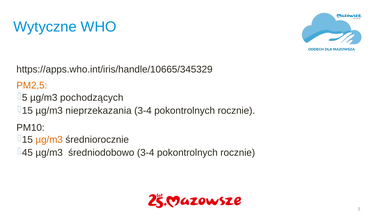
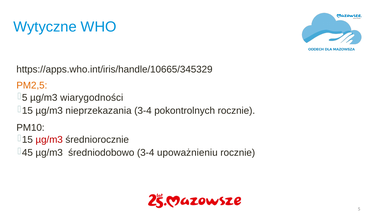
pochodzących: pochodzących -> wiarygodności (92, 98)
µg/m3 colour: orange -> red (49, 140)
średniodobowo 3-4 pokontrolnych: pokontrolnych -> upoważnieniu (187, 153)
